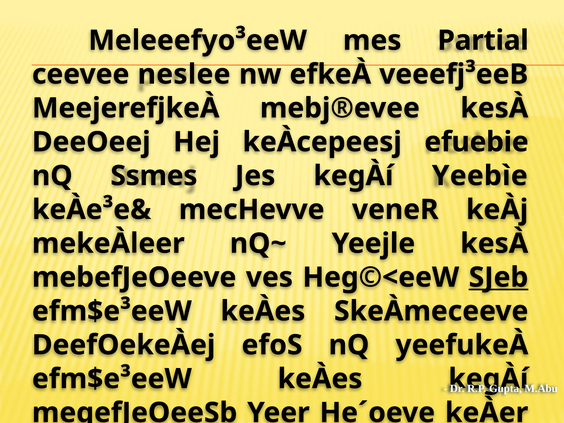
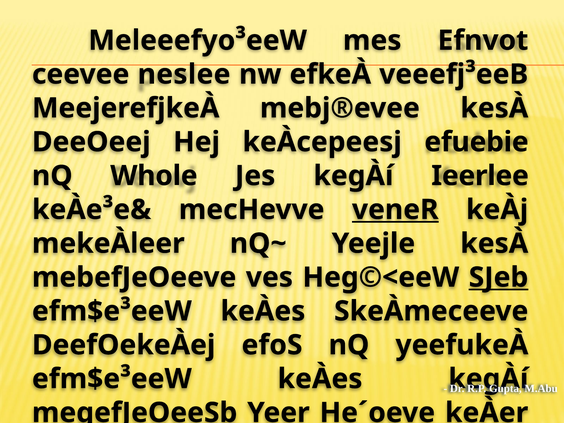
Partial: Partial -> Efnvot (483, 40)
Ssmes: Ssmes -> Whole (154, 176)
Yeebìe: Yeebìe -> Ieerlee (480, 176)
veneR underline: none -> present (395, 210)
